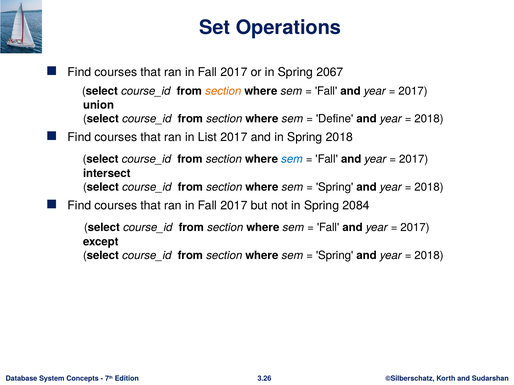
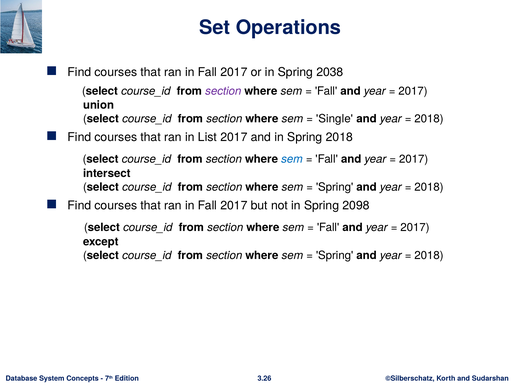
2067: 2067 -> 2038 (330, 72)
section colour: orange -> purple (223, 91)
Define: Define -> Single (335, 119)
2084: 2084 -> 2098 (356, 206)
